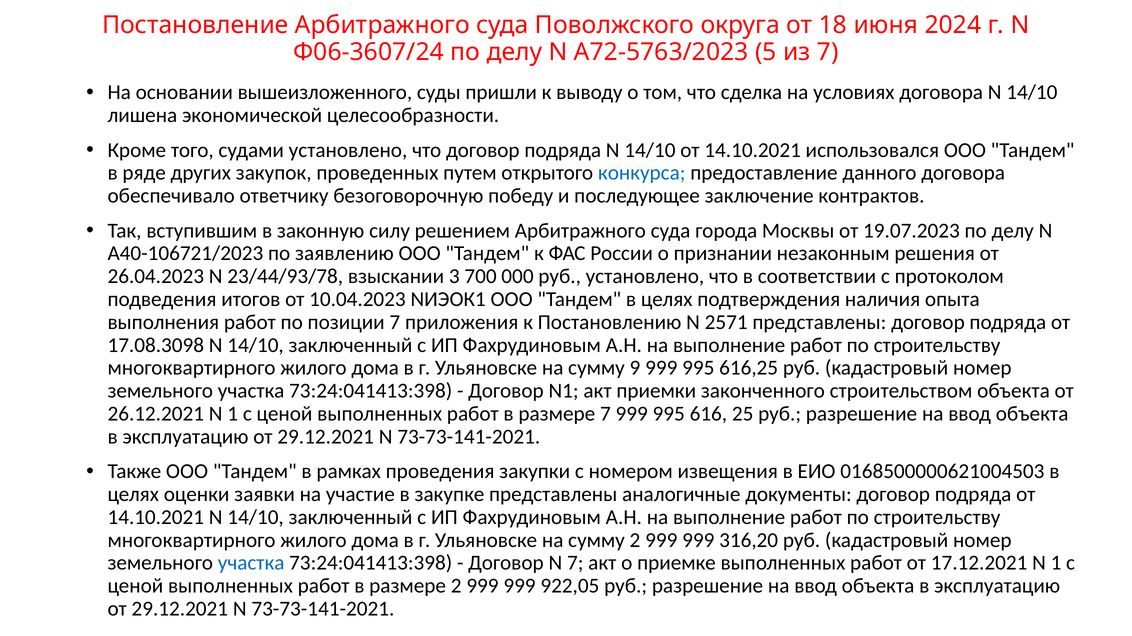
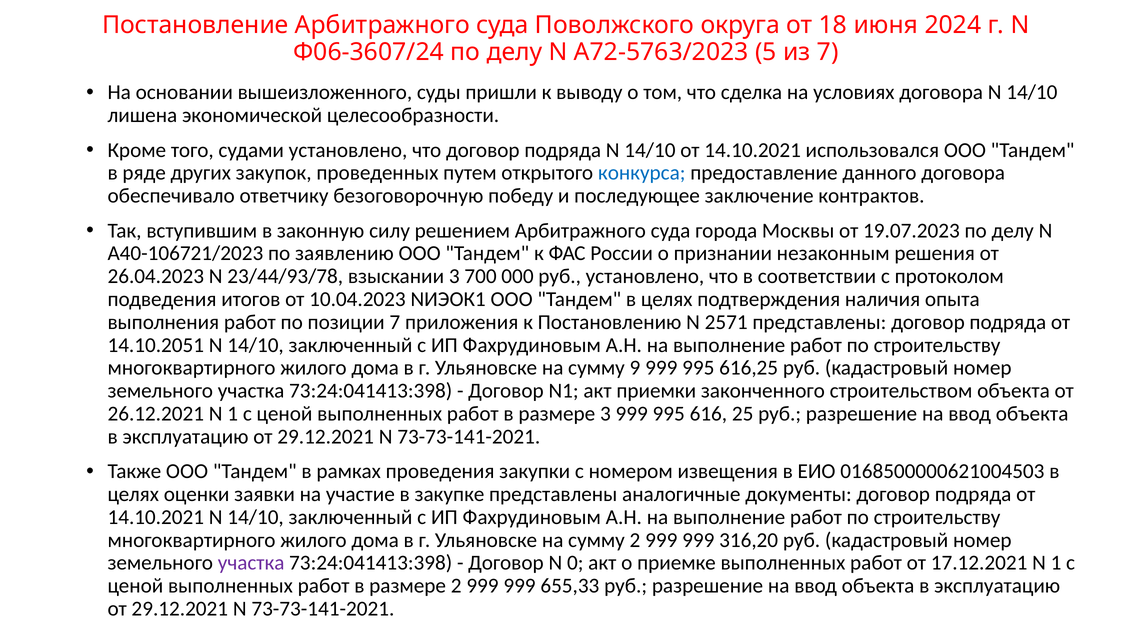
17.08.3098: 17.08.3098 -> 14.10.2051 (156, 345)
размере 7: 7 -> 3 (605, 414)
участка colour: blue -> purple (251, 564)
N 7: 7 -> 0 (575, 564)
922,05: 922,05 -> 655,33 (570, 587)
